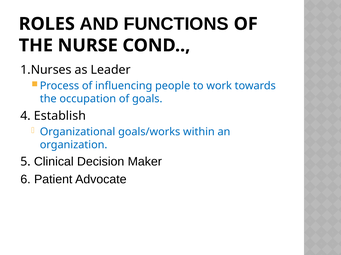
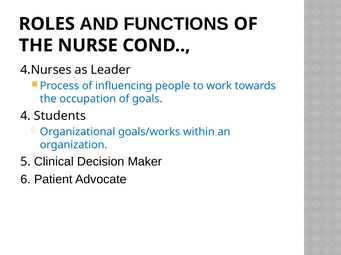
1.Nurses: 1.Nurses -> 4.Nurses (46, 70)
Establish: Establish -> Students (60, 116)
